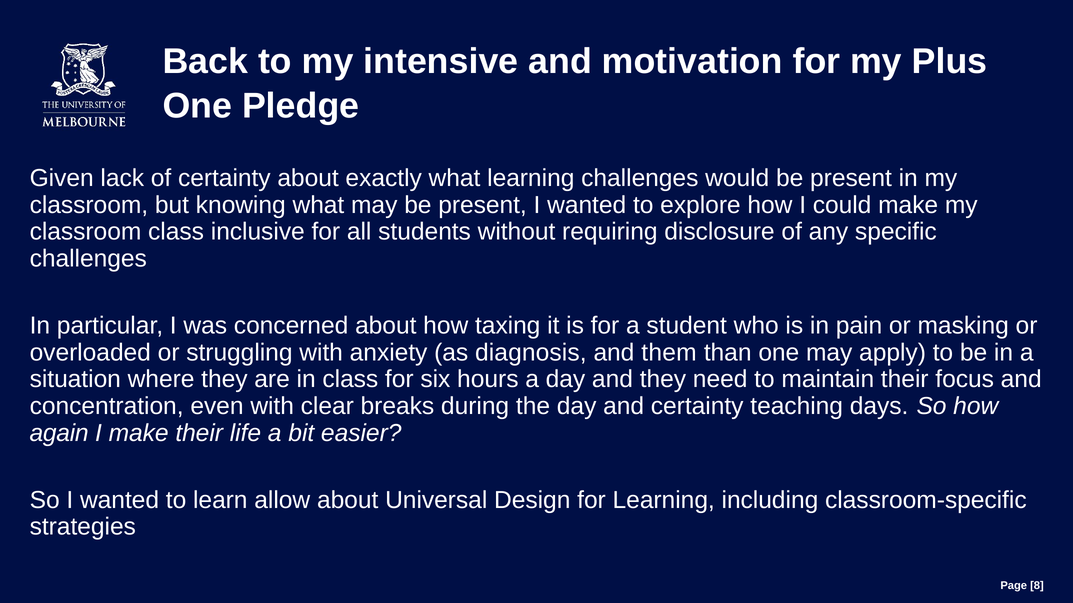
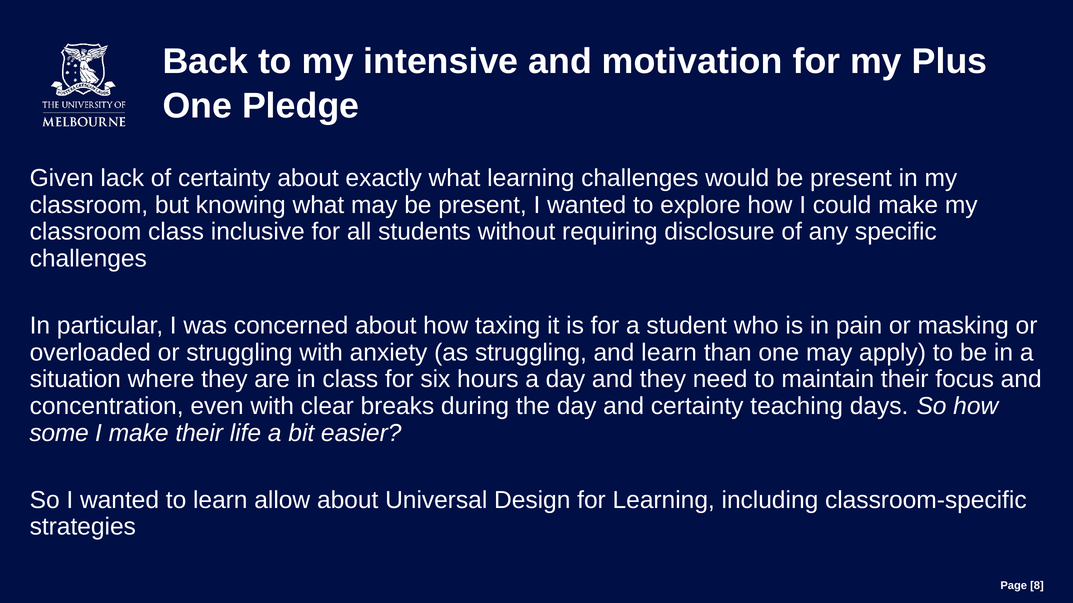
as diagnosis: diagnosis -> struggling (531, 353)
and them: them -> learn (669, 353)
again: again -> some (59, 433)
